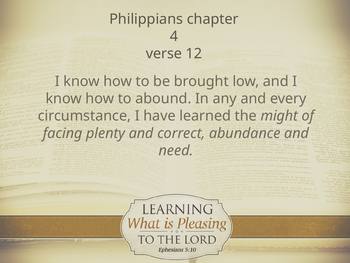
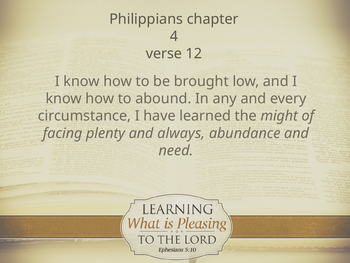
correct: correct -> always (181, 133)
